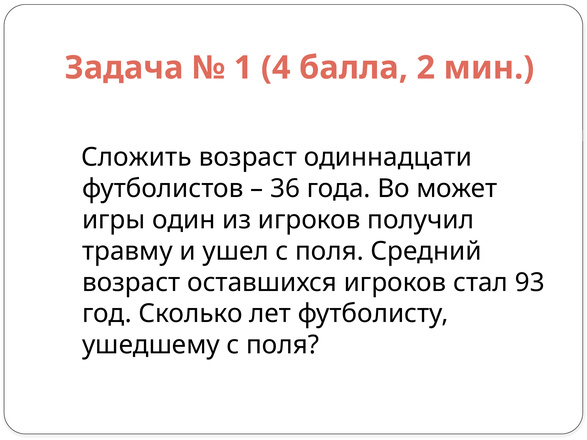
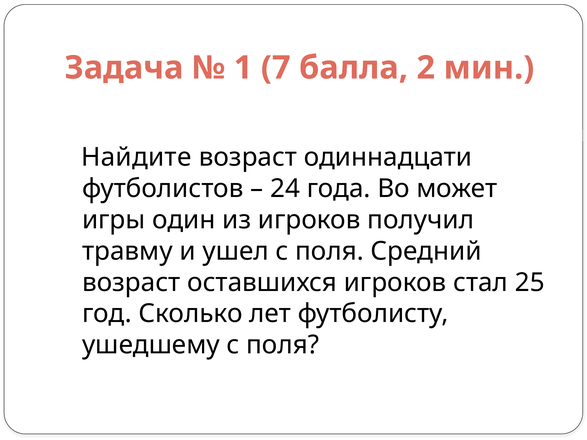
4: 4 -> 7 (276, 68)
Сложить: Сложить -> Найдите (136, 157)
36: 36 -> 24 (285, 189)
93: 93 -> 25 (530, 283)
